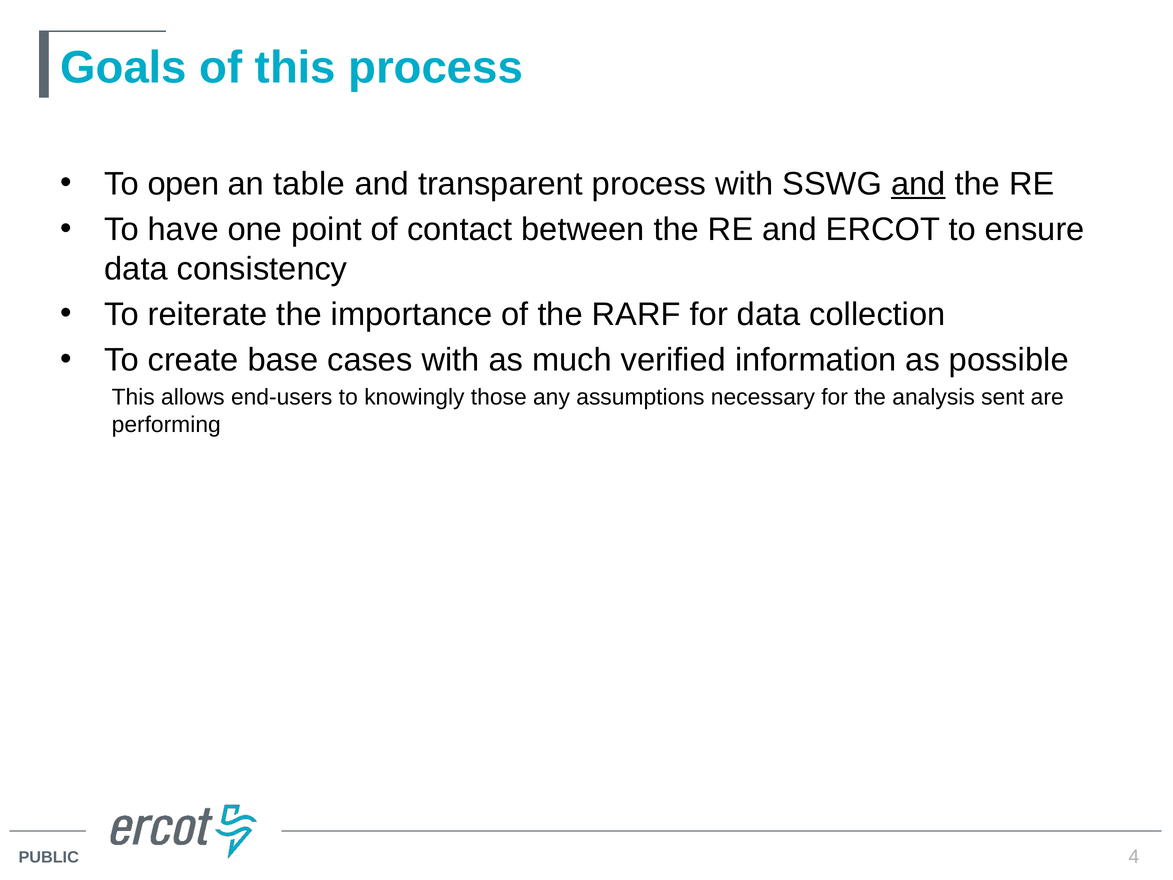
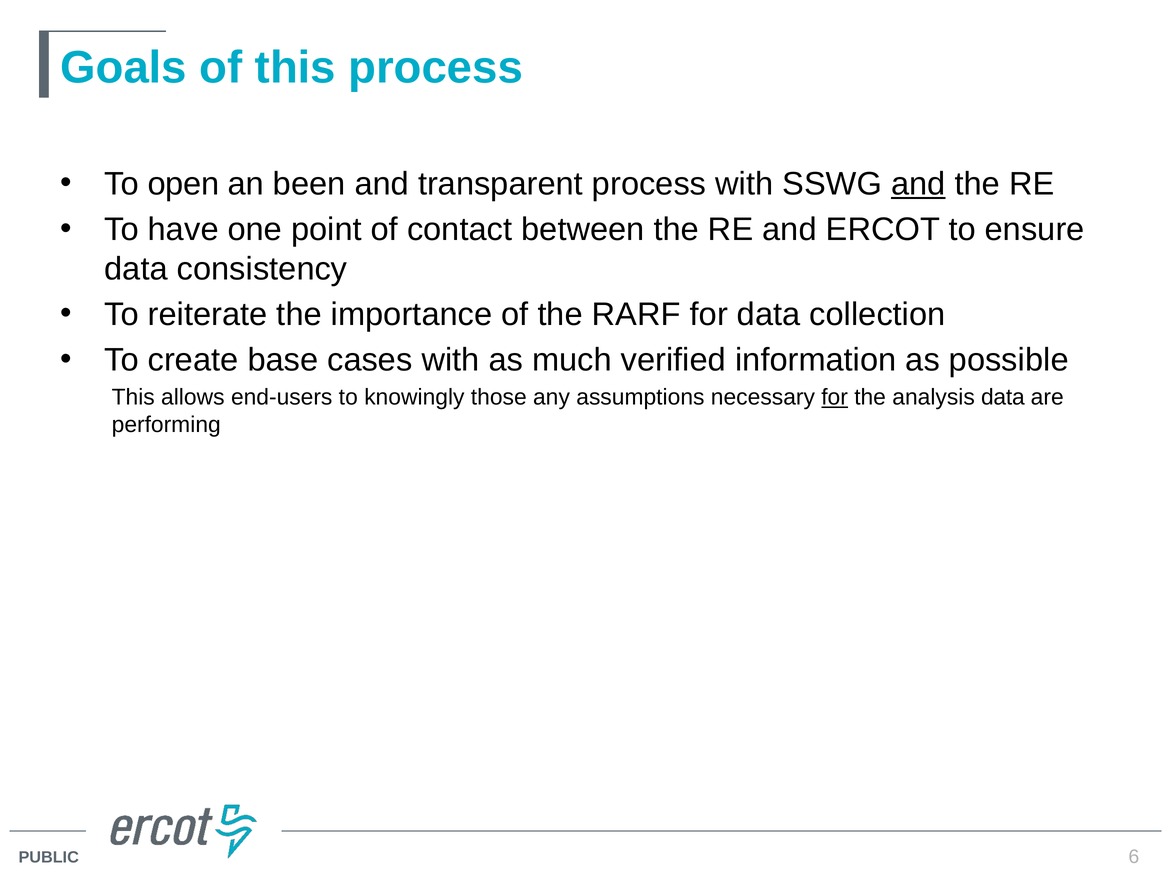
table: table -> been (309, 184)
for underline: none -> present (835, 397)
analysis sent: sent -> data (1003, 397)
4: 4 -> 6 (1134, 857)
